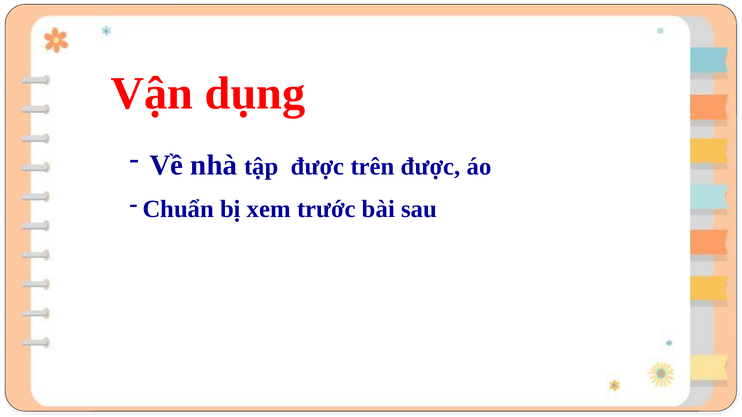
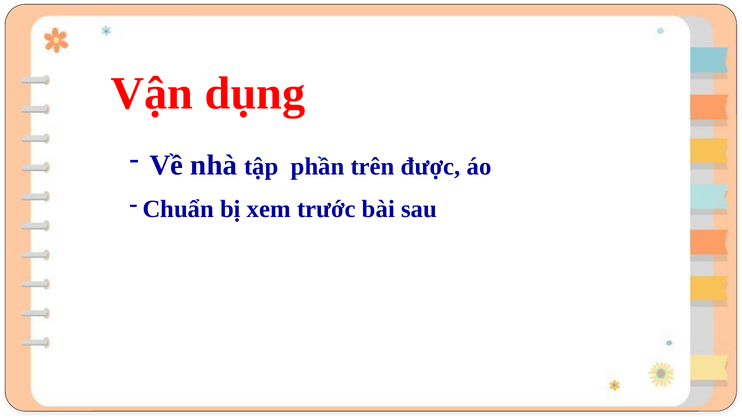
tập được: được -> phần (318, 167)
